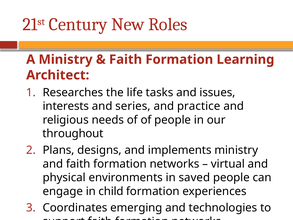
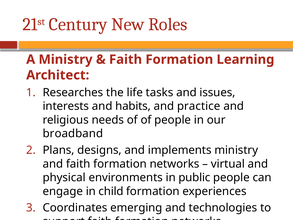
series: series -> habits (133, 106)
throughout: throughout -> broadband (73, 133)
saved: saved -> public (194, 177)
